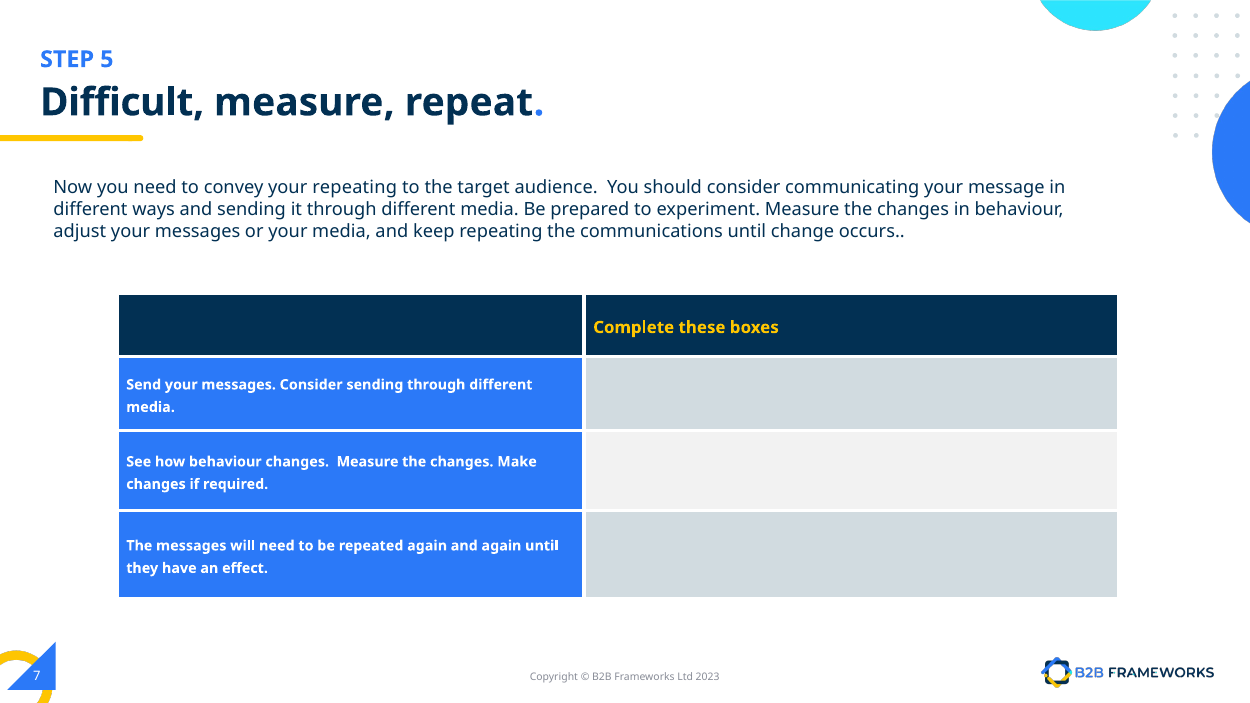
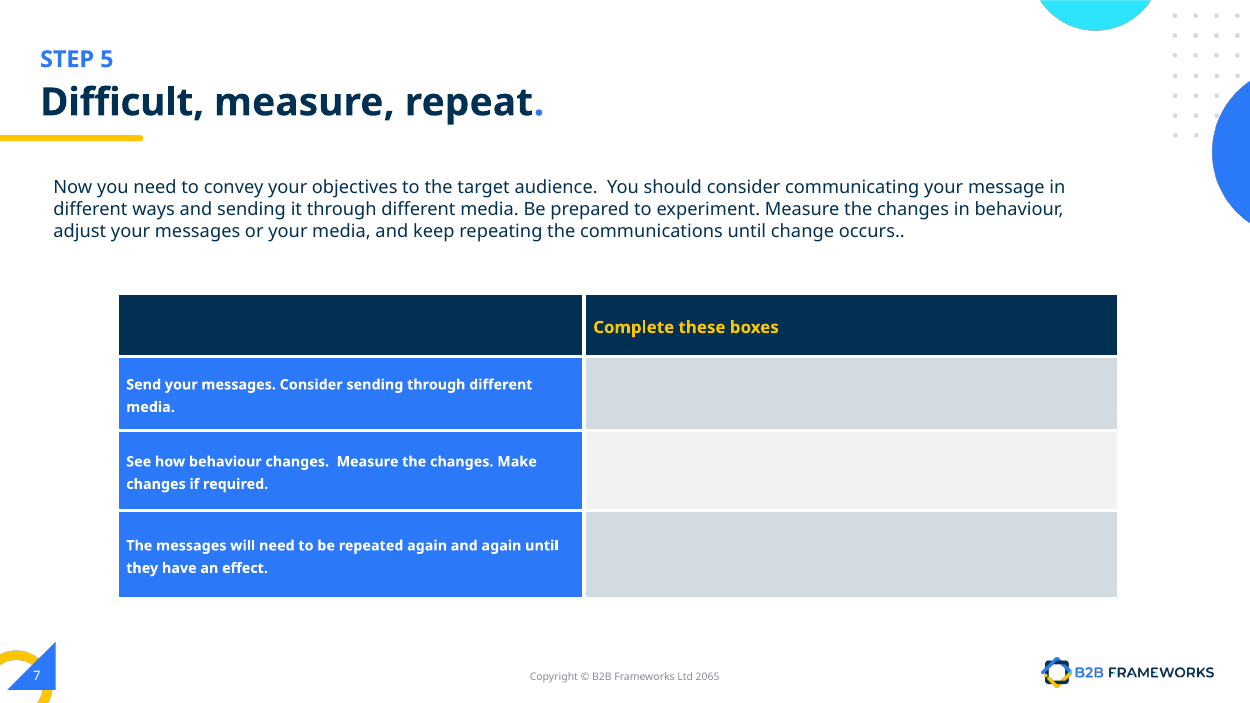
your repeating: repeating -> objectives (355, 188)
2023: 2023 -> 2065 (708, 677)
